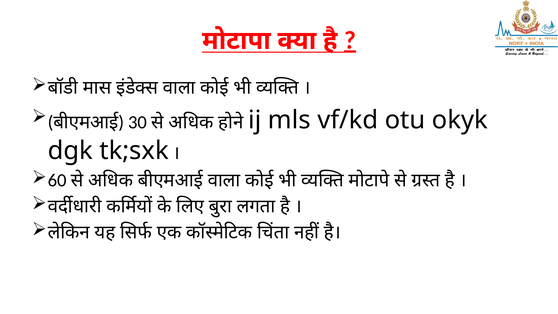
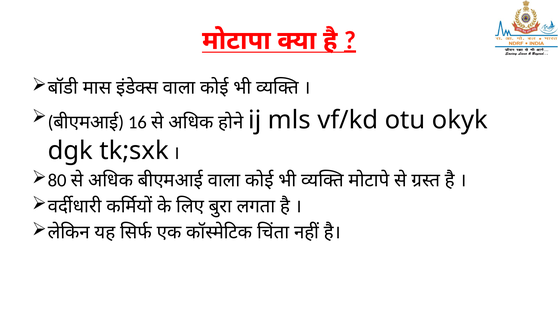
30: 30 -> 16 (138, 122)
60: 60 -> 80 (57, 180)
